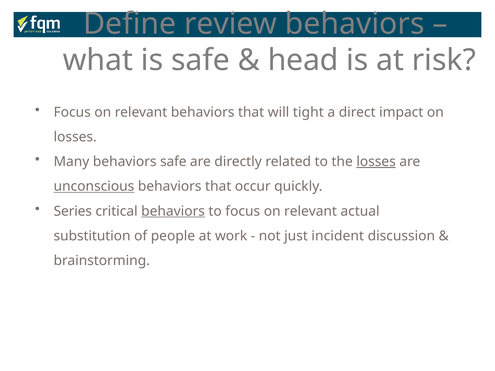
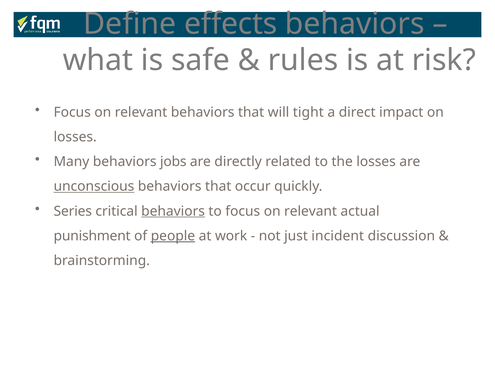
review: review -> effects (231, 24)
head: head -> rules (303, 60)
behaviors safe: safe -> jobs (173, 162)
losses underline: present -> none (376, 162)
substitution: substitution -> punishment (92, 236)
people underline: none -> present (173, 236)
